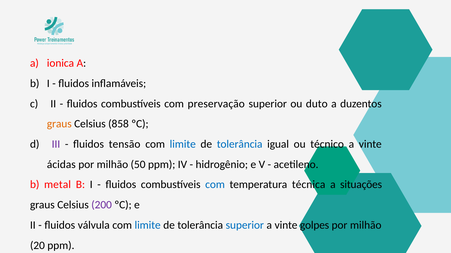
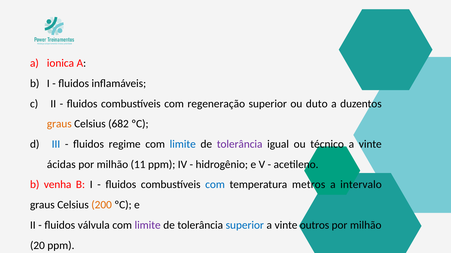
preservação: preservação -> regeneração (216, 104)
858: 858 -> 682 (118, 124)
III colour: purple -> blue (56, 145)
tensão: tensão -> regime (125, 145)
tolerância colour: blue -> purple (240, 145)
50: 50 -> 11 (138, 165)
metal: metal -> venha (58, 185)
técnica: técnica -> metros (309, 185)
situações: situações -> intervalo (361, 185)
200 colour: purple -> orange (102, 205)
limite colour: blue -> purple (148, 226)
golpes: golpes -> outros (315, 226)
